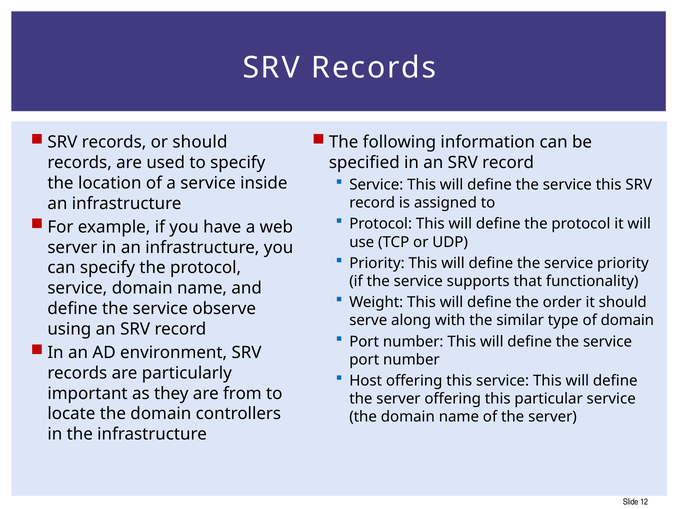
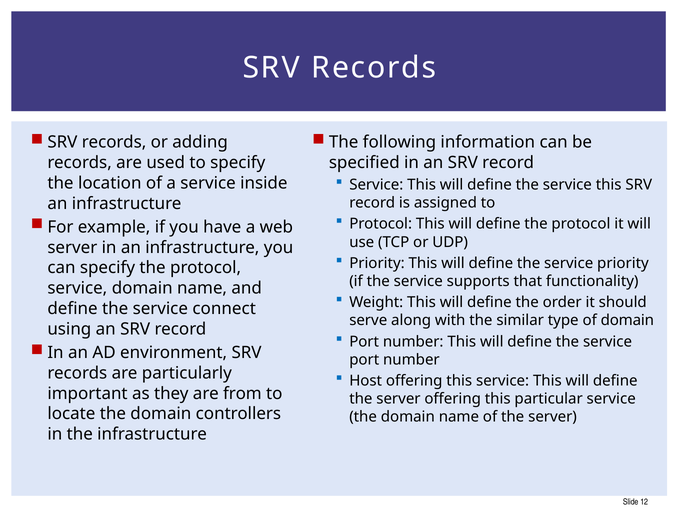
or should: should -> adding (200, 142)
observe: observe -> connect (224, 309)
